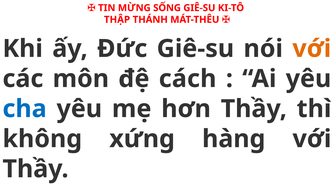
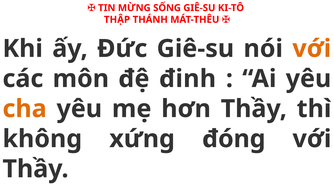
cách: cách -> đinh (188, 79)
cha colour: blue -> orange (25, 109)
hàng: hàng -> đóng (234, 139)
